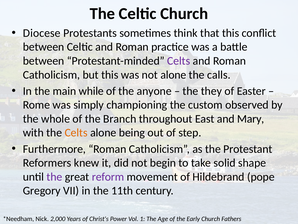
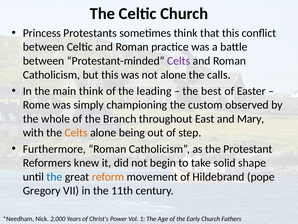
Diocese: Diocese -> Princess (42, 33)
main while: while -> think (91, 91)
anyone: anyone -> leading (154, 91)
they: they -> best (211, 91)
the colour: purple -> blue (54, 176)
reform colour: purple -> orange (108, 176)
